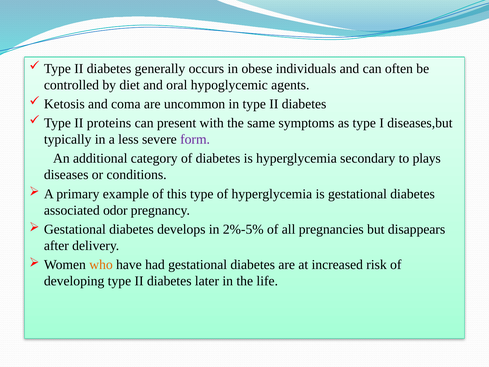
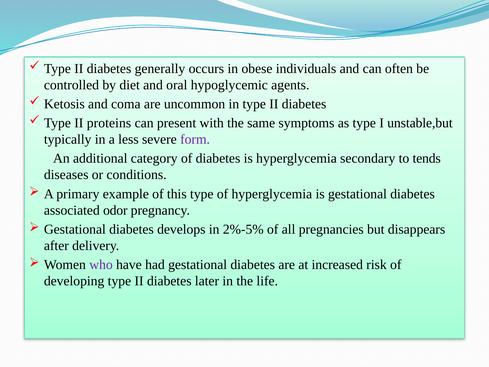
diseases,but: diseases,but -> unstable,but (420, 123)
plays: plays -> tends (427, 158)
who colour: orange -> purple (101, 264)
